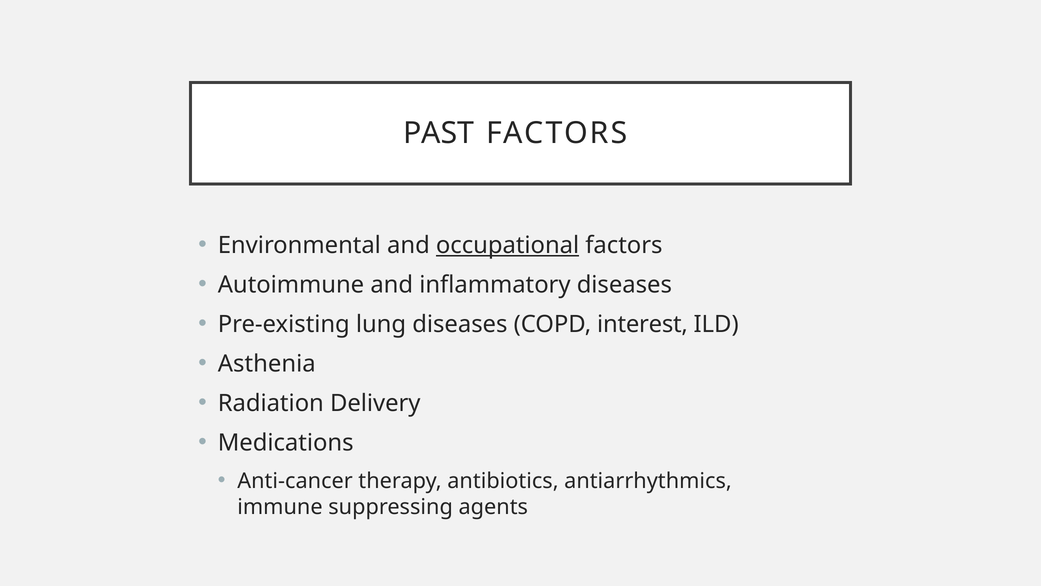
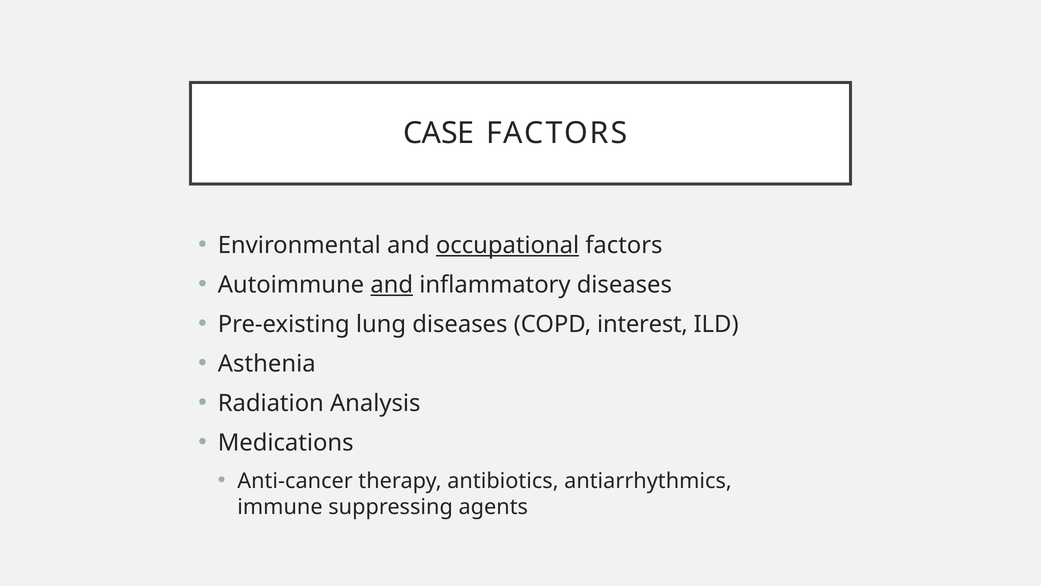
PAST: PAST -> CASE (439, 133)
and underline: none -> present (392, 285)
Delivery: Delivery -> Analysis (375, 403)
